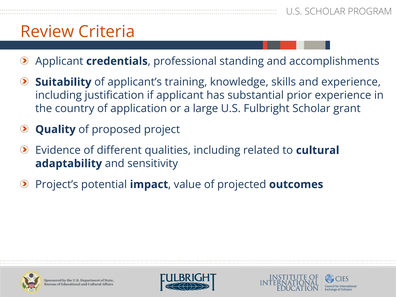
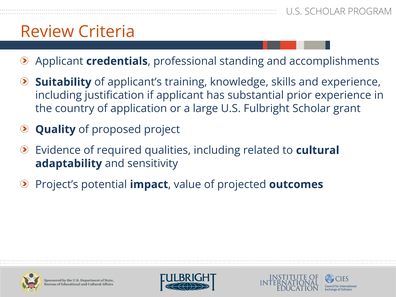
different: different -> required (119, 150)
